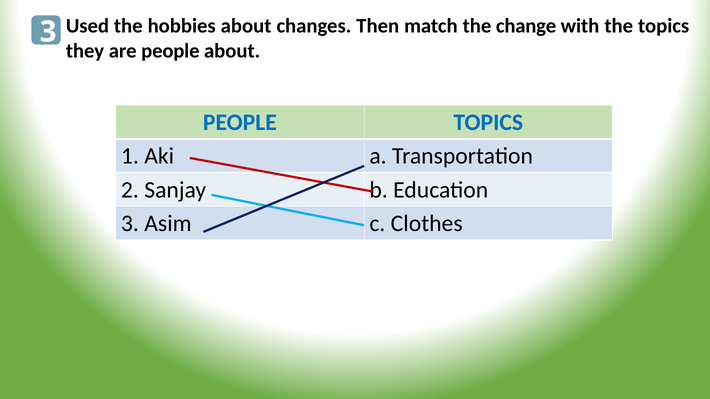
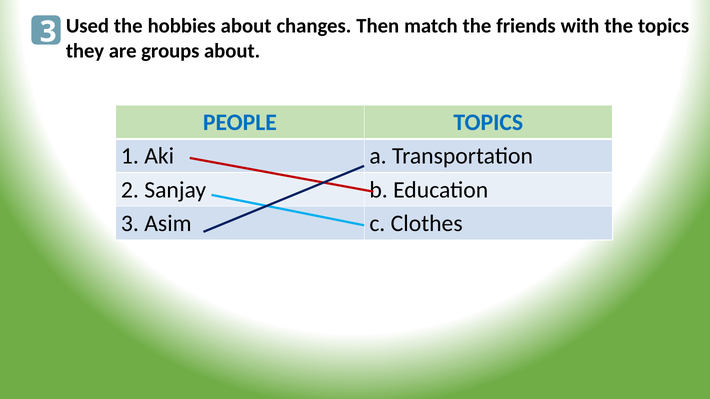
change: change -> friends (526, 26)
are people: people -> groups (170, 51)
